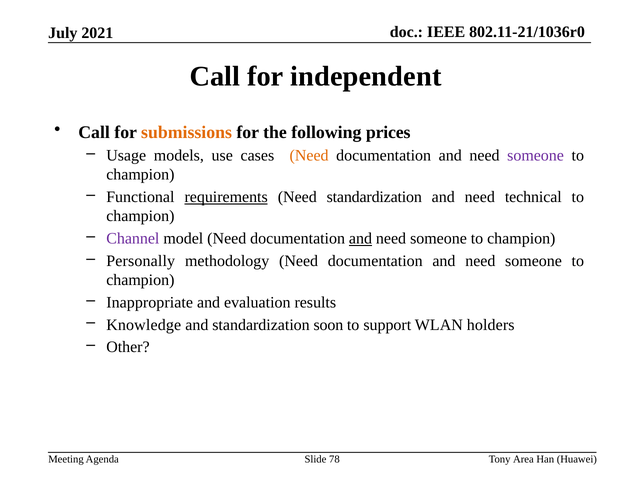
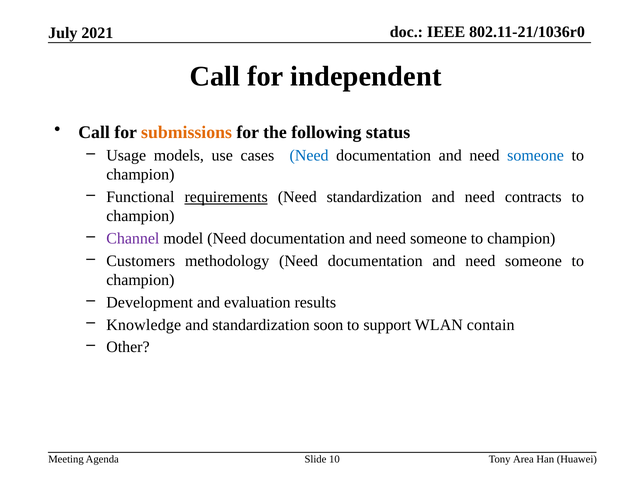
prices: prices -> status (388, 132)
Need colour: orange -> blue (309, 156)
someone colour: purple -> blue (536, 156)
technical: technical -> contracts (533, 197)
and underline: present -> none (360, 239)
Personally: Personally -> Customers (141, 261)
Inappropriate: Inappropriate -> Development (150, 303)
holders: holders -> contain (491, 325)
78: 78 -> 10 (334, 460)
